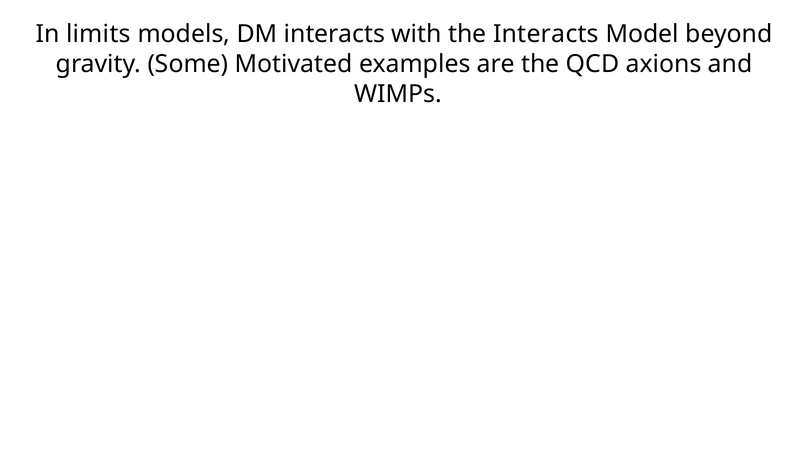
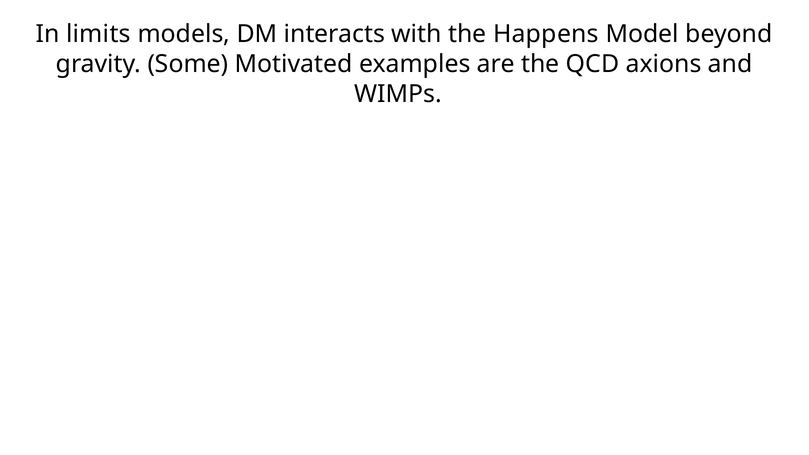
the Interacts: Interacts -> Happens (546, 34)
